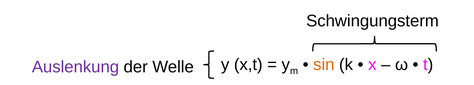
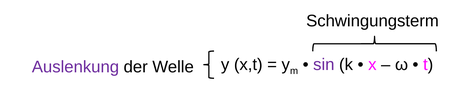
sin colour: orange -> purple (324, 64)
